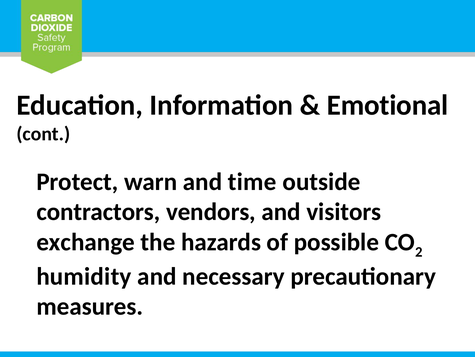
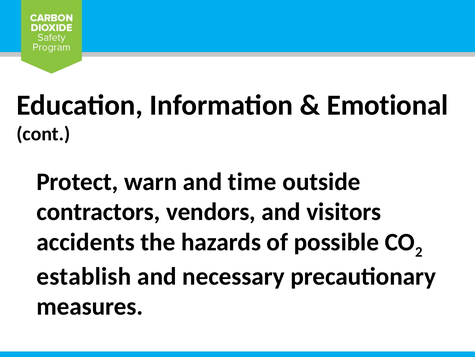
exchange: exchange -> accidents (86, 242)
humidity: humidity -> establish (84, 276)
